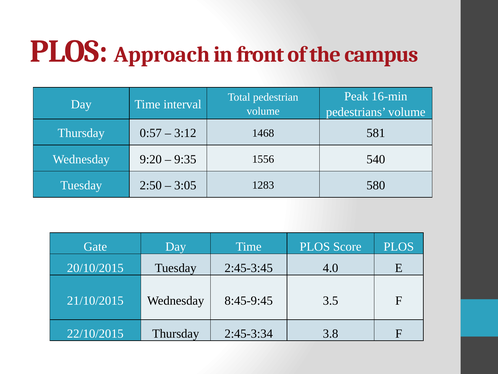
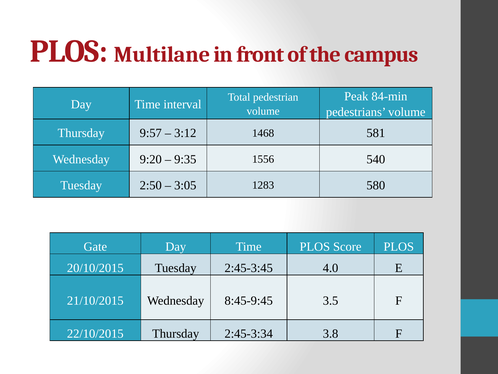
Approach: Approach -> Multilane (162, 54)
16-min: 16-min -> 84-min (389, 96)
0:57: 0:57 -> 9:57 (151, 133)
